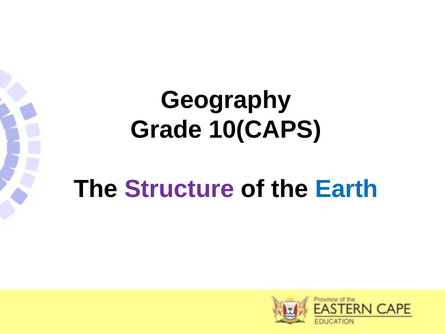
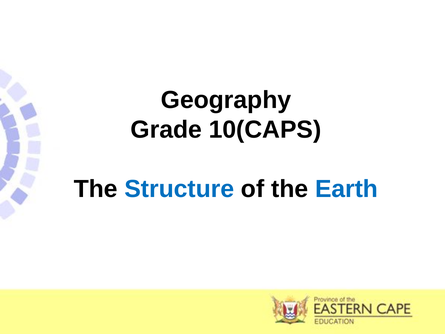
Structure colour: purple -> blue (179, 189)
